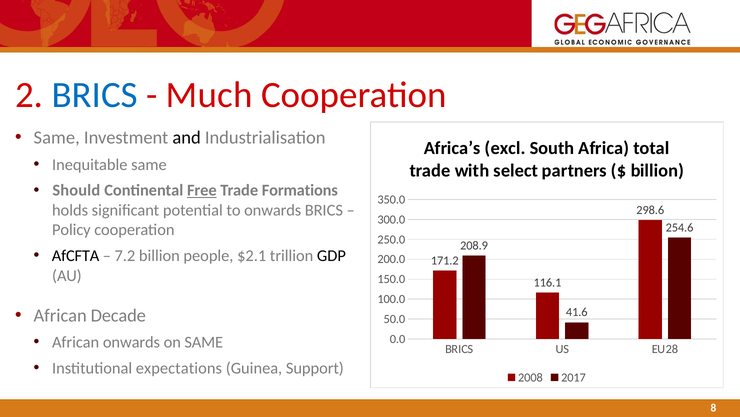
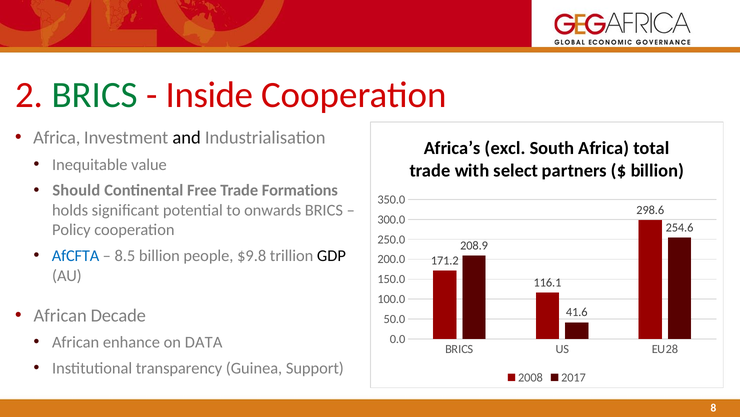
BRICS colour: blue -> green (95, 95)
Much: Much -> Inside (209, 95)
Same: Same -> Africa (57, 137)
Inequitable same: same -> value (149, 164)
Free underline: present -> none (202, 190)
AfCFTA colour: black -> blue (76, 256)
7.2: 7.2 -> 8.5 (125, 256)
$2.1: $2.1 -> $9.8 (252, 256)
African onwards: onwards -> enhance (131, 342)
on SAME: SAME -> DATA (204, 342)
expectations: expectations -> transparency (179, 368)
